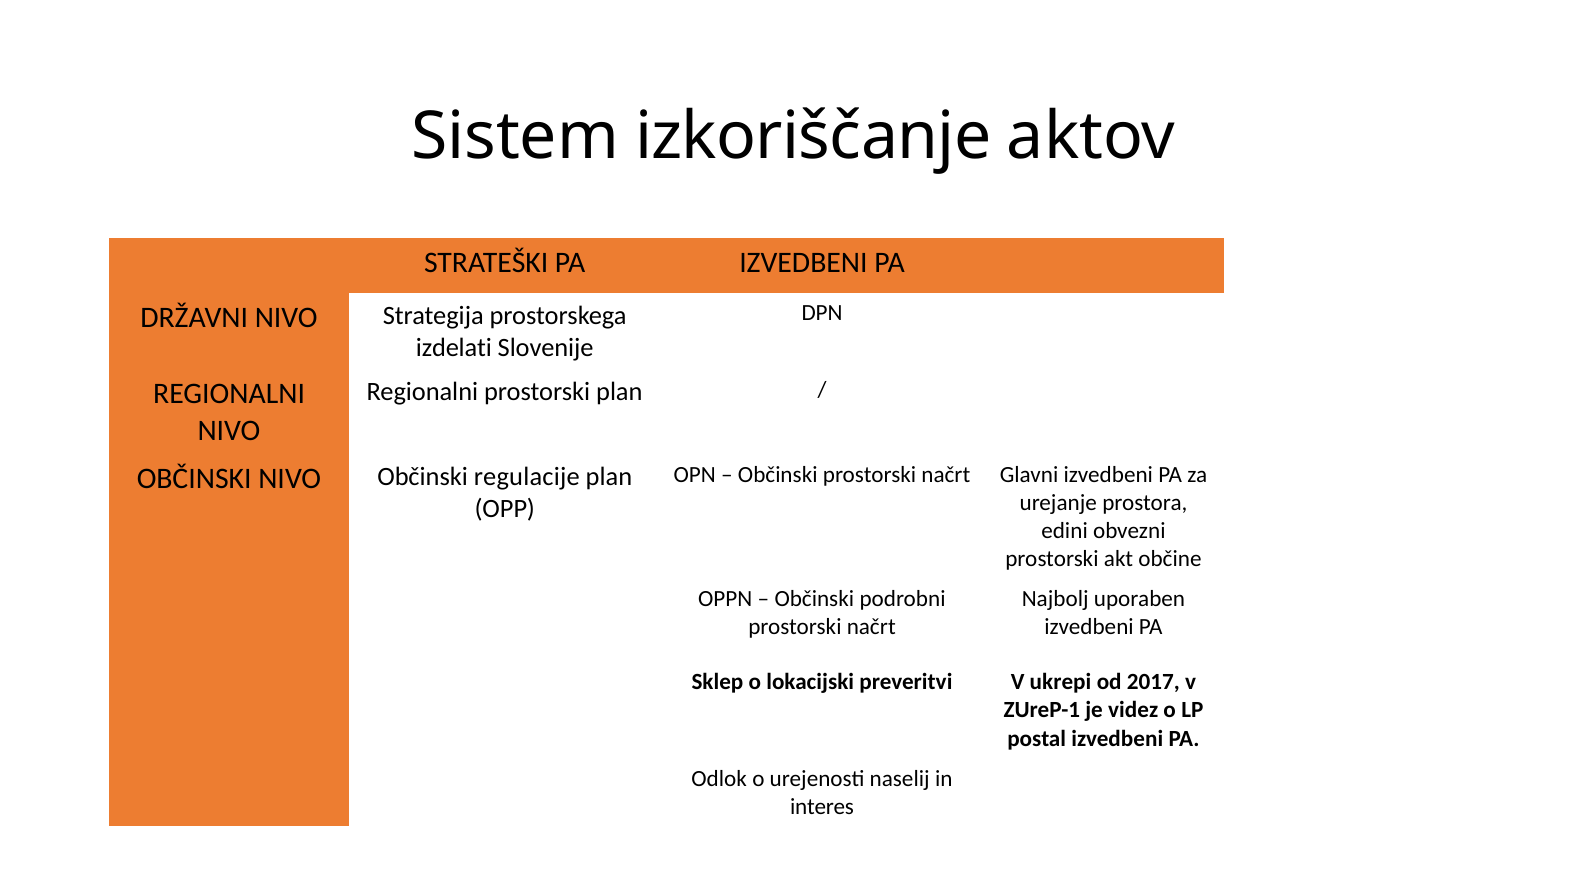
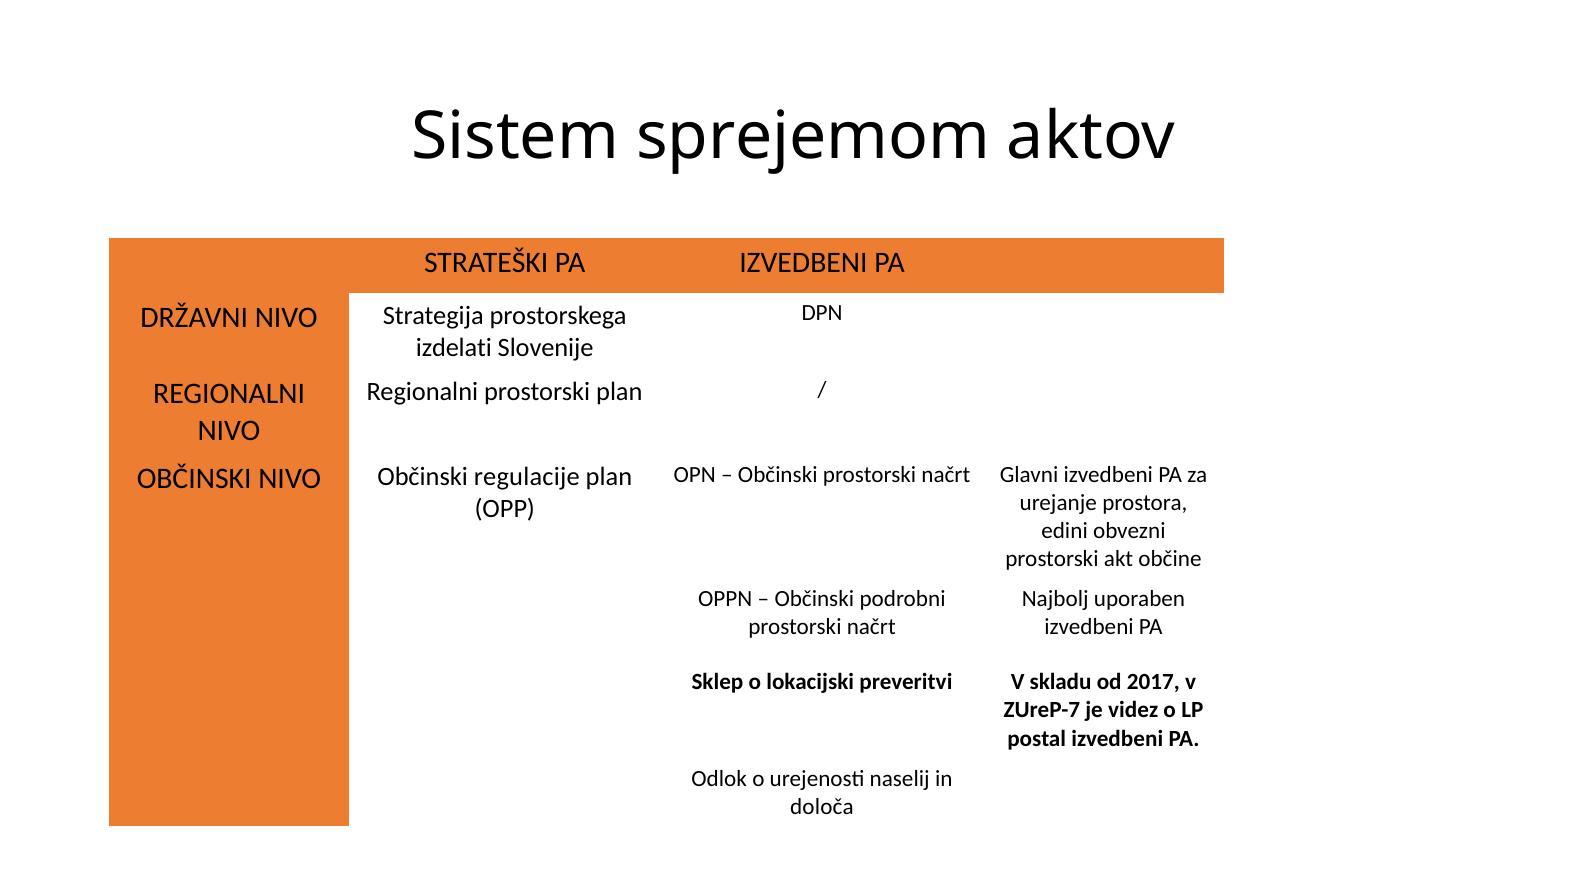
izkoriščanje: izkoriščanje -> sprejemom (813, 136)
ukrepi: ukrepi -> skladu (1061, 682)
ZUreP-1: ZUreP-1 -> ZUreP-7 (1042, 710)
interes: interes -> določa (822, 806)
